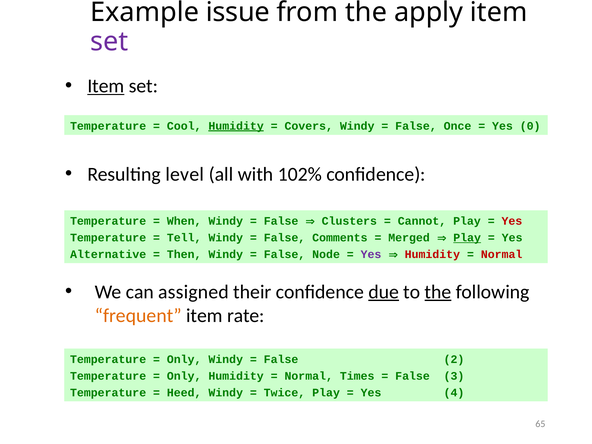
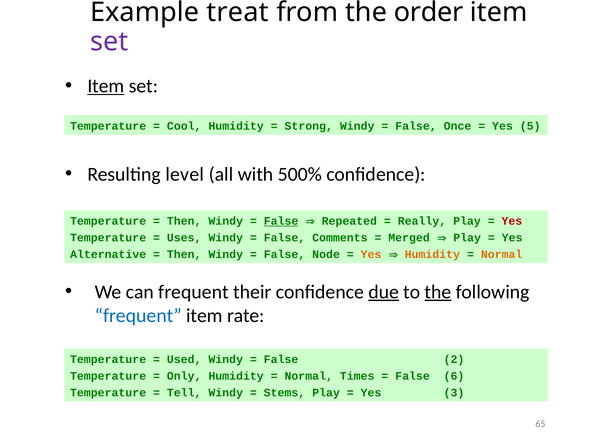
issue: issue -> treat (238, 12)
apply: apply -> order (429, 12)
Humidity underline: present -> none (236, 126)
Covers: Covers -> Strong (309, 126)
0: 0 -> 5 (530, 126)
102%: 102% -> 500% (300, 174)
When: When -> Then (184, 221)
False underline: none -> present (281, 221)
Clusters: Clusters -> Repeated (349, 221)
Cannot: Cannot -> Really (422, 221)
Tell: Tell -> Uses (184, 238)
Play underline: present -> none (467, 238)
Yes colour: purple -> orange (371, 255)
Humidity colour: red -> orange (432, 255)
Normal colour: red -> orange (502, 255)
can assigned: assigned -> frequent (194, 292)
frequent colour: orange -> blue (138, 316)
Only: Only -> Used (184, 359)
3: 3 -> 6 (454, 376)
Heed: Heed -> Tell (184, 393)
Twice: Twice -> Stems (284, 393)
4: 4 -> 3 (454, 393)
